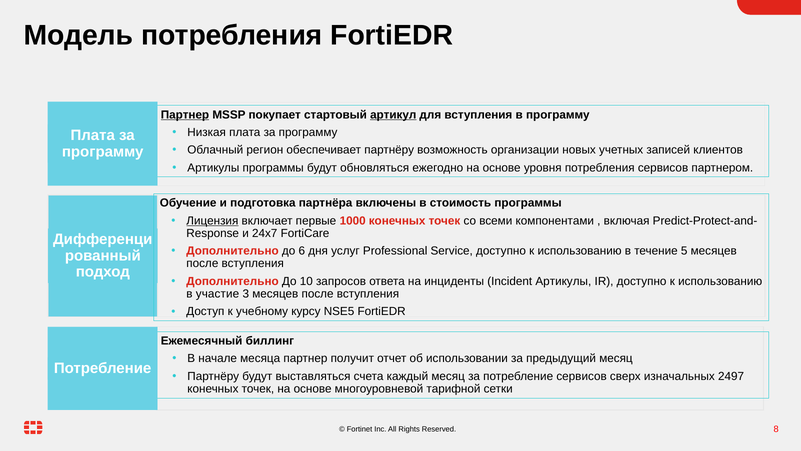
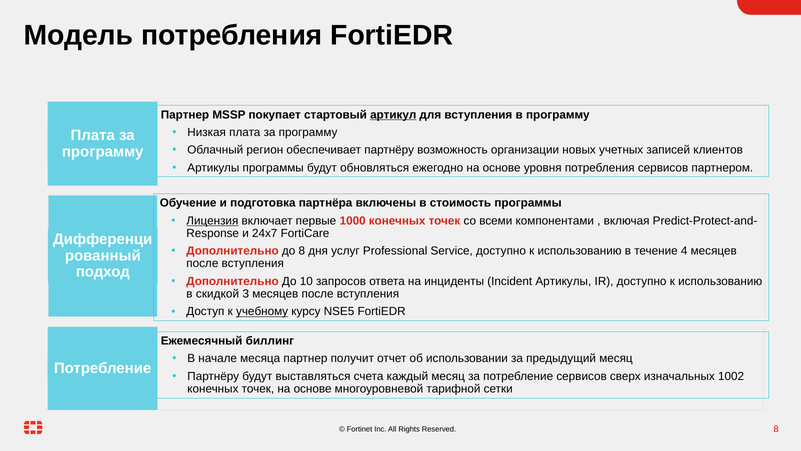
Партнер underline: present -> none (185, 115)
до 6: 6 -> 8 (302, 251)
5: 5 -> 4 (684, 251)
участие: участие -> скидкой (217, 294)
учебному underline: none -> present (262, 311)
2497: 2497 -> 1002 (731, 376)
